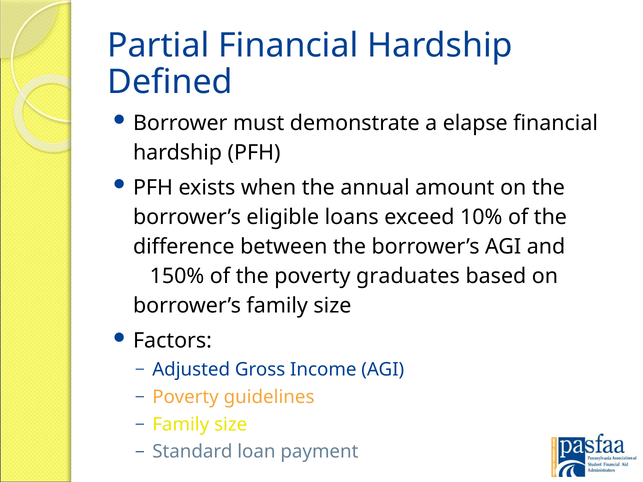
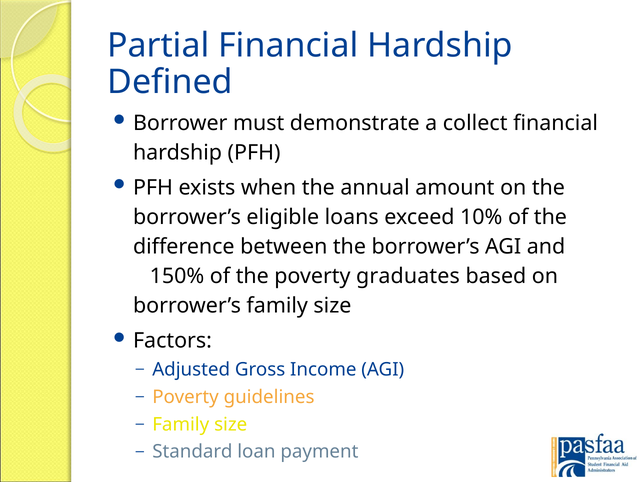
elapse: elapse -> collect (475, 123)
